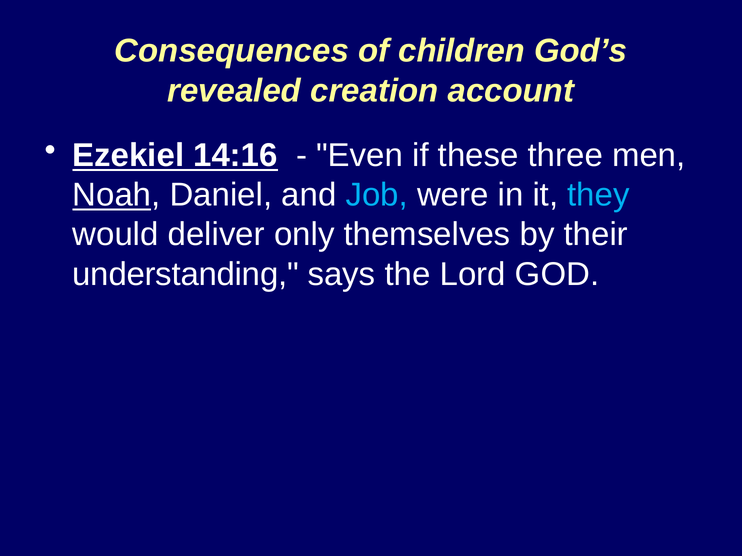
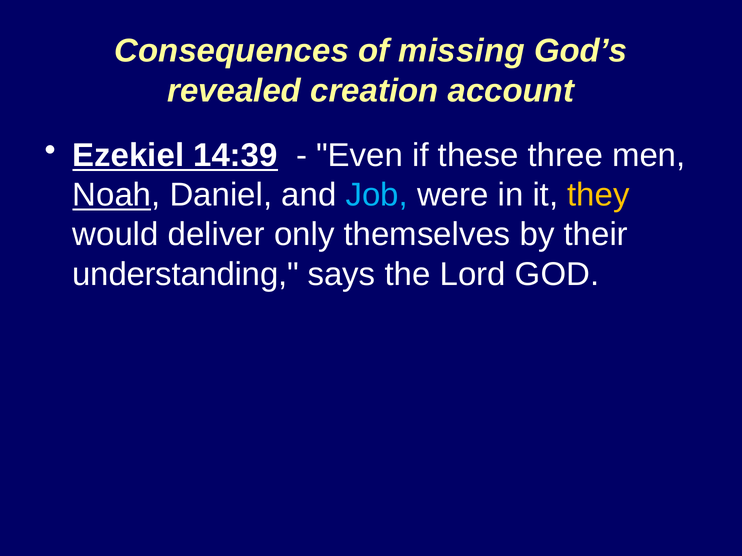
children: children -> missing (462, 51)
14:16: 14:16 -> 14:39 (235, 156)
they colour: light blue -> yellow (599, 195)
